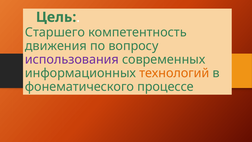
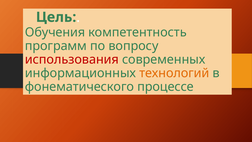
Старшего: Старшего -> Обучения (55, 32)
движения: движения -> программ (56, 46)
использования colour: purple -> red (72, 59)
